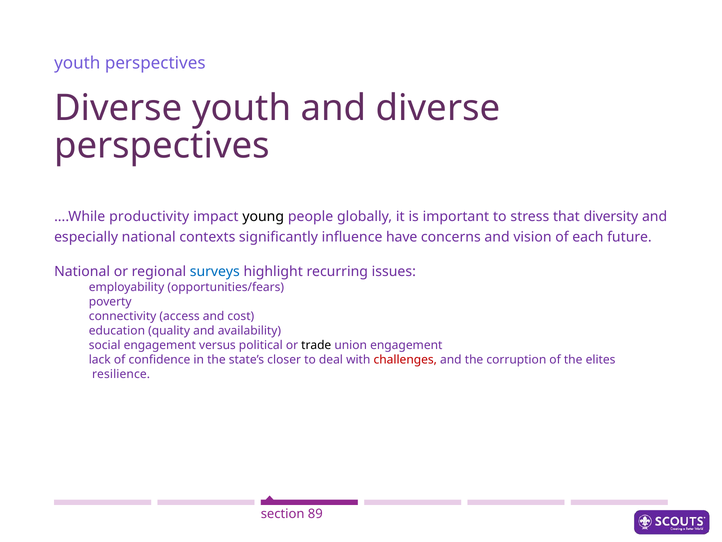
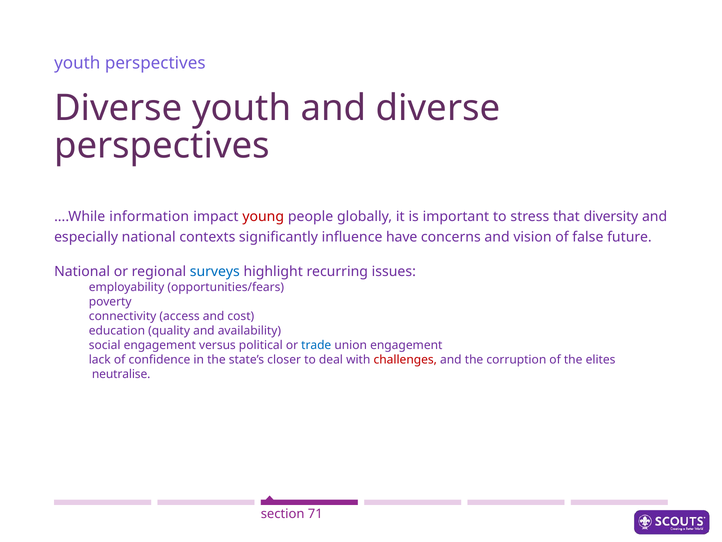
productivity: productivity -> information (149, 216)
young colour: black -> red (263, 216)
each: each -> false (588, 237)
trade colour: black -> blue (316, 345)
resilience: resilience -> neutralise (121, 374)
89: 89 -> 71 (315, 513)
